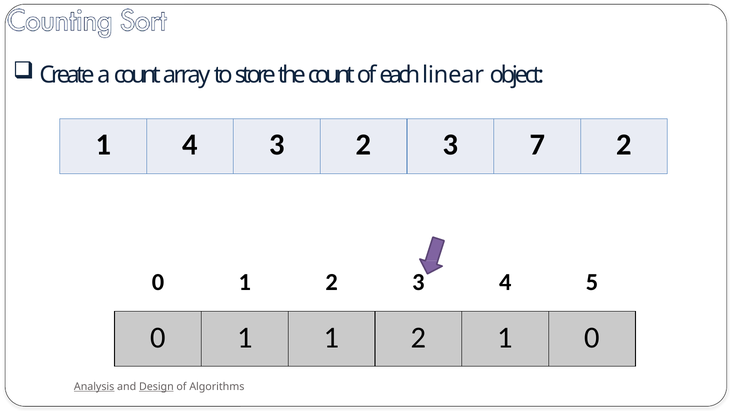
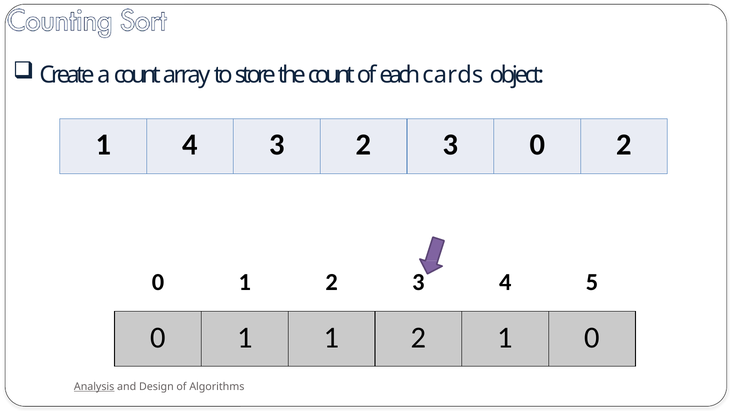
linear: linear -> cards (453, 75)
3 7: 7 -> 0 (537, 145)
Design underline: present -> none (156, 386)
